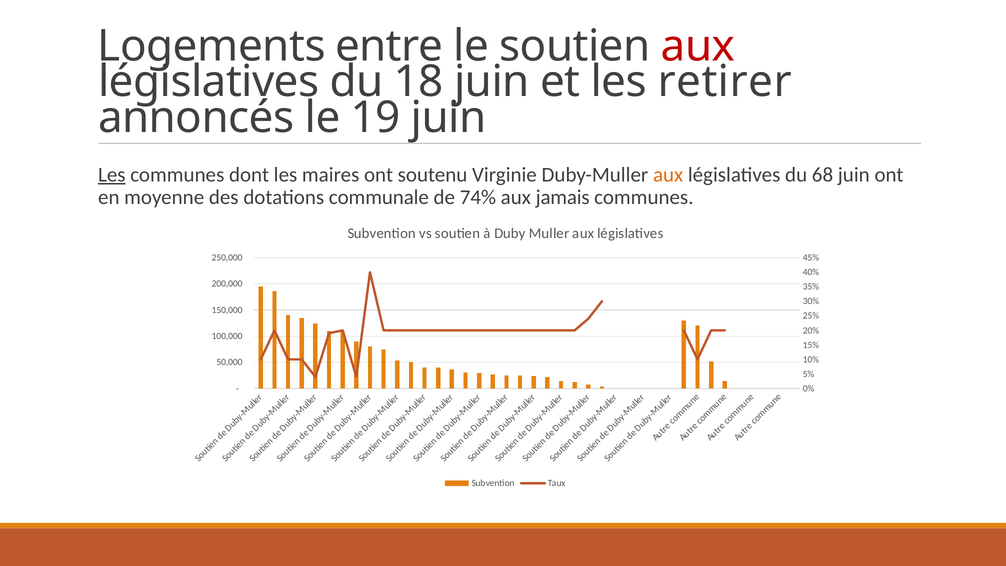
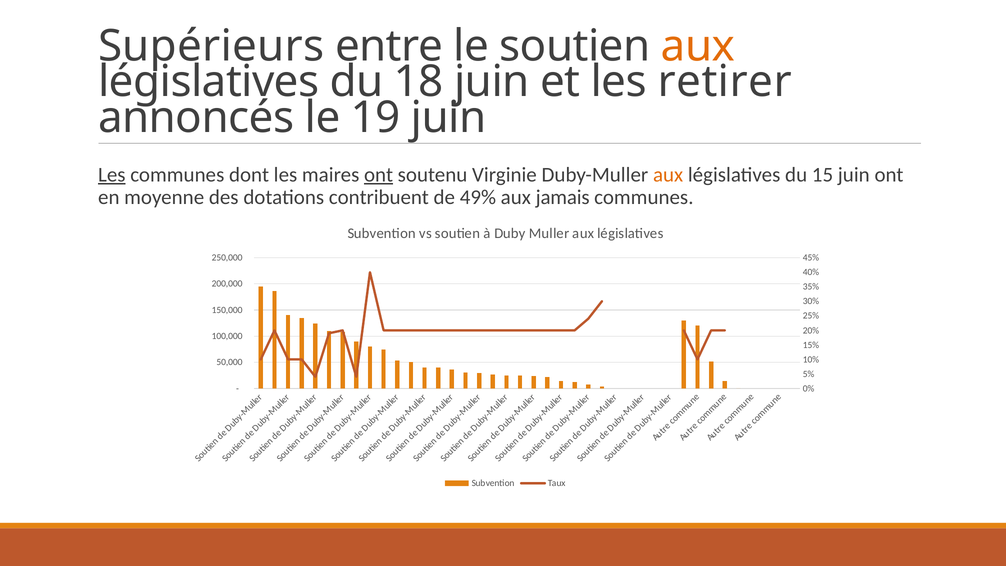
Logements: Logements -> Supérieurs (211, 46)
aux colour: red -> orange (698, 46)
ont underline: none -> present (379, 175)
68: 68 -> 15 (822, 175)
communale: communale -> contribuent (379, 197)
74%: 74% -> 49% (478, 197)
